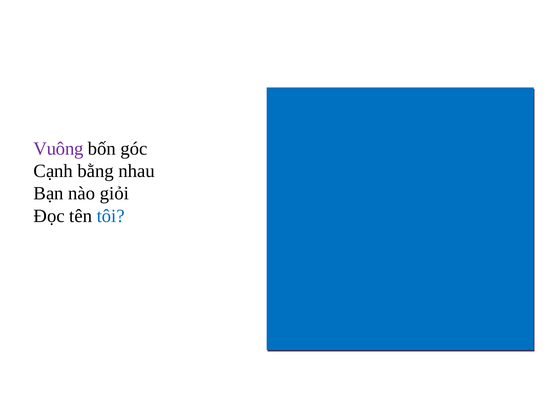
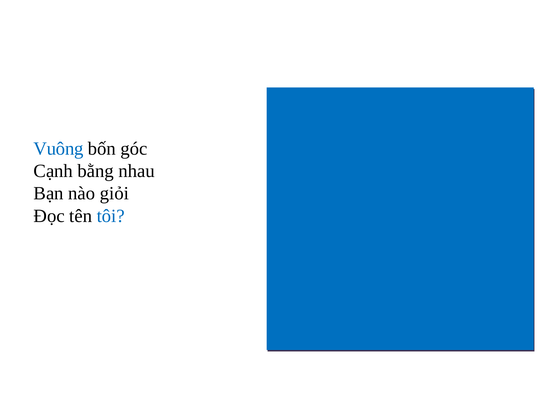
Vuông colour: purple -> blue (59, 149)
